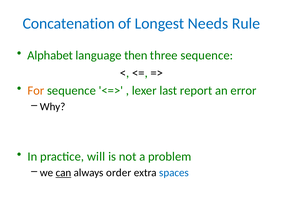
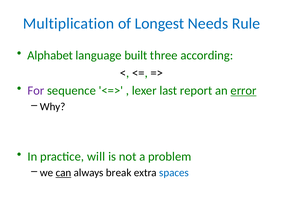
Concatenation: Concatenation -> Multiplication (69, 24)
then: then -> built (136, 55)
three sequence: sequence -> according (207, 55)
For colour: orange -> purple (36, 91)
error underline: none -> present (244, 91)
order: order -> break (119, 173)
